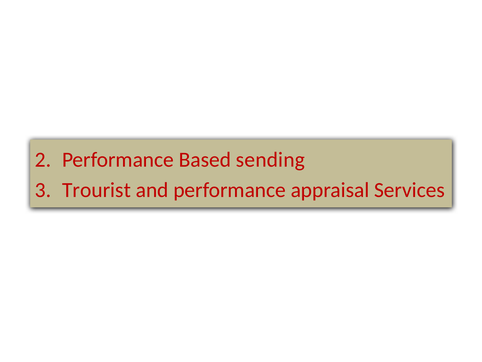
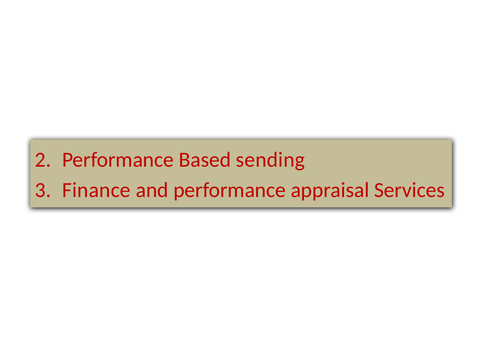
Trourist: Trourist -> Finance (96, 190)
